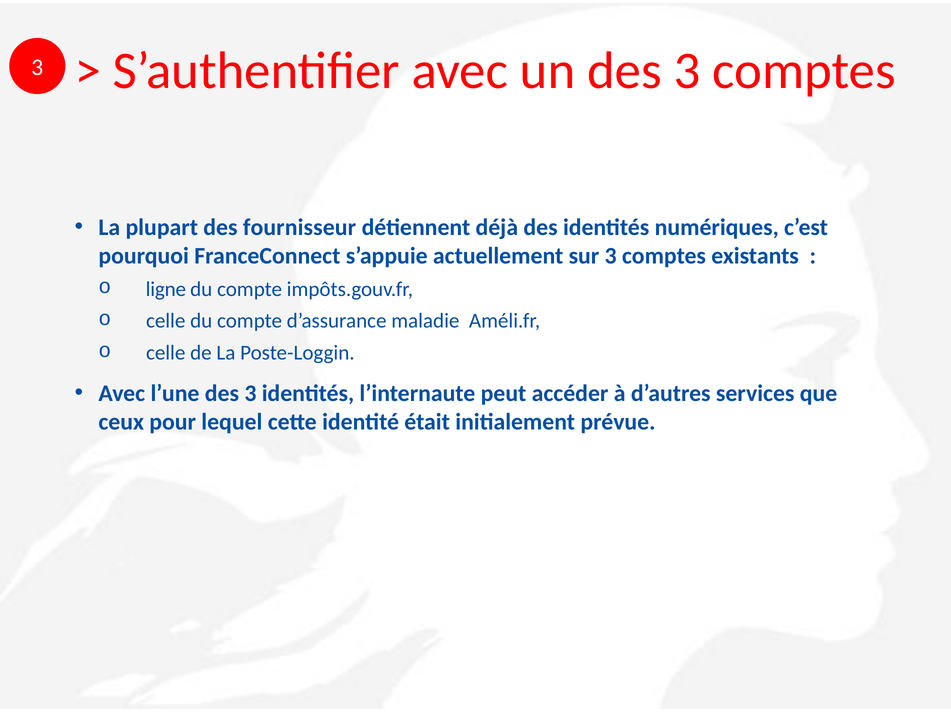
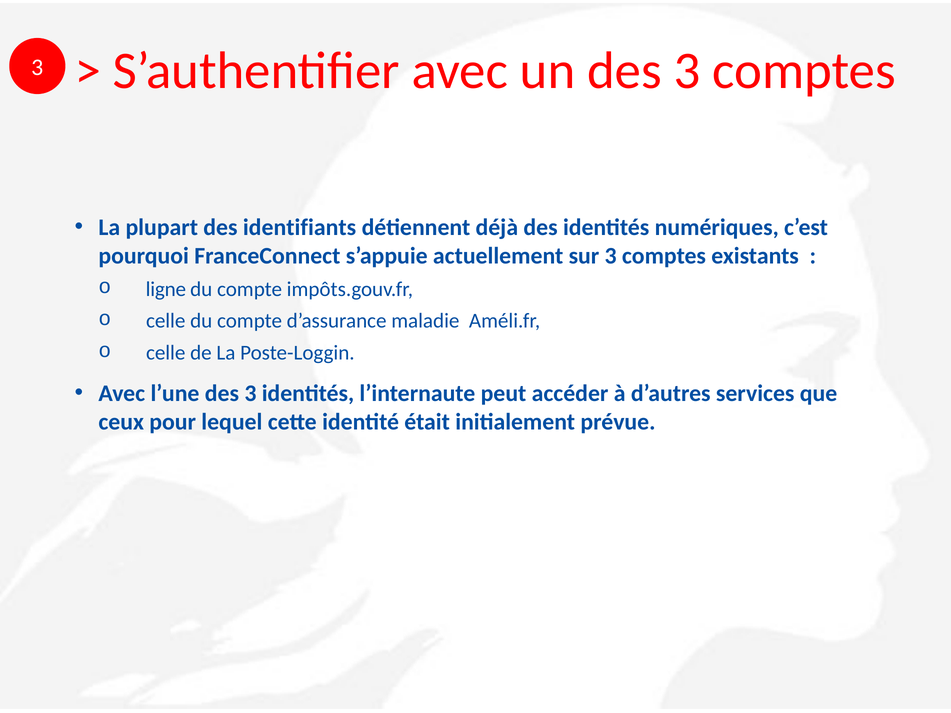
fournisseur: fournisseur -> identifiants (300, 227)
